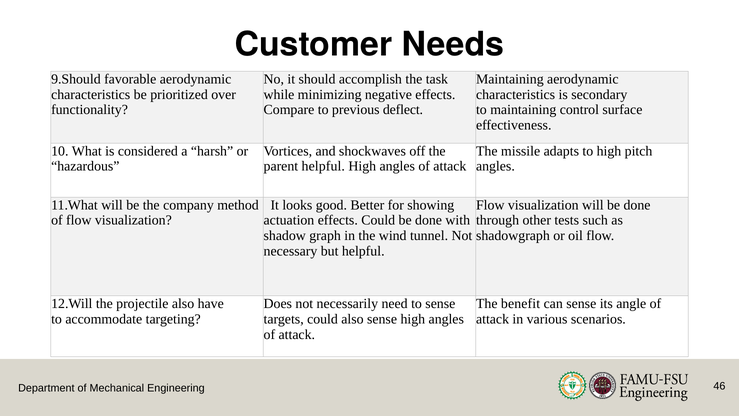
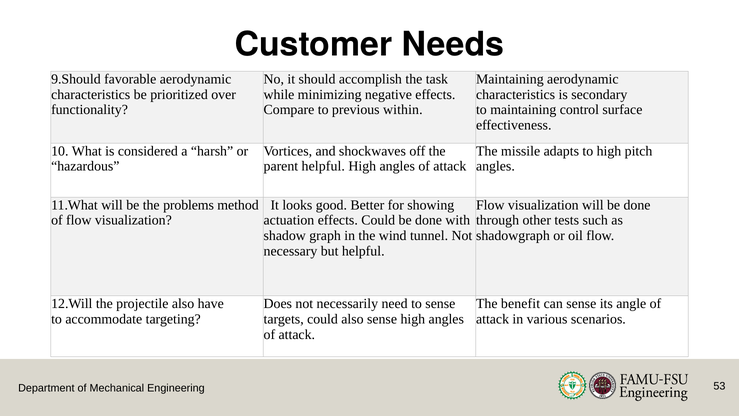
deflect: deflect -> within (403, 110)
company: company -> problems (189, 205)
46: 46 -> 53 (719, 386)
